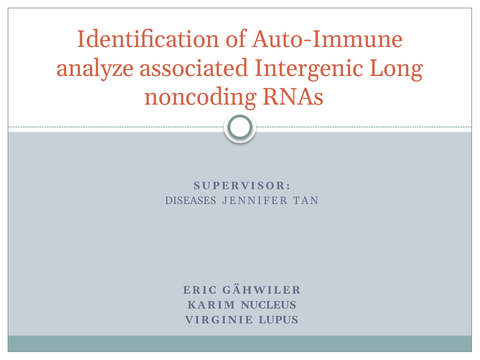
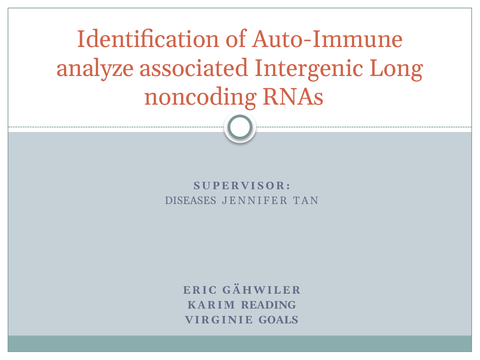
NUCLEUS: NUCLEUS -> READING (268, 305)
LUPUS: LUPUS -> GOALS (278, 320)
